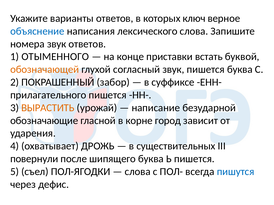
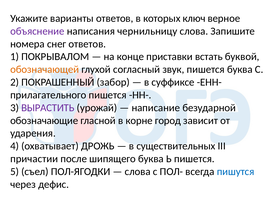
объяснение colour: blue -> purple (37, 31)
лексического: лексического -> чернильницу (147, 31)
номера звук: звук -> снег (57, 44)
ОТЫМЕННОГО: ОТЫМЕННОГО -> ПОКРЫВАЛОМ (55, 57)
ВЫРАСТИТЬ colour: orange -> purple (48, 108)
повернули: повернули -> причастии (34, 159)
